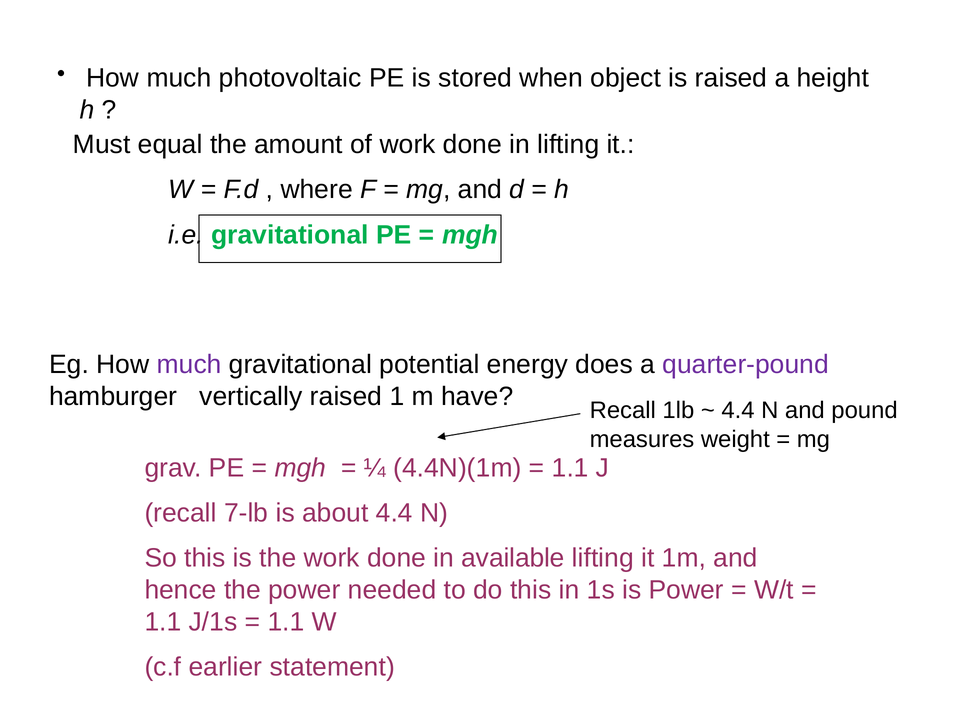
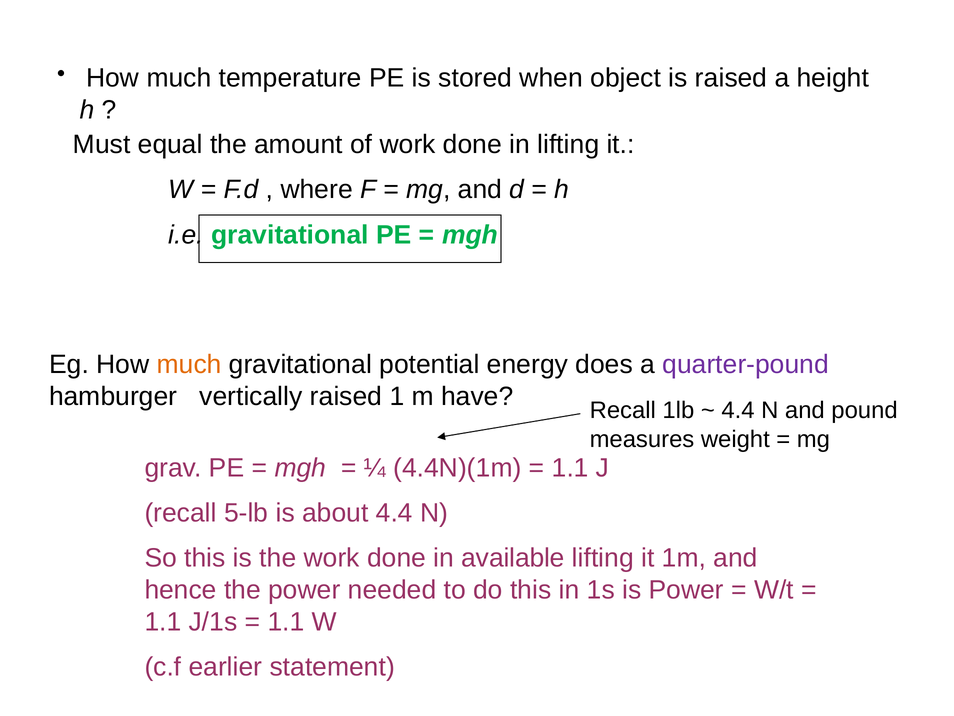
photovoltaic: photovoltaic -> temperature (290, 78)
much colour: purple -> orange (189, 364)
7-lb: 7-lb -> 5-lb (246, 513)
